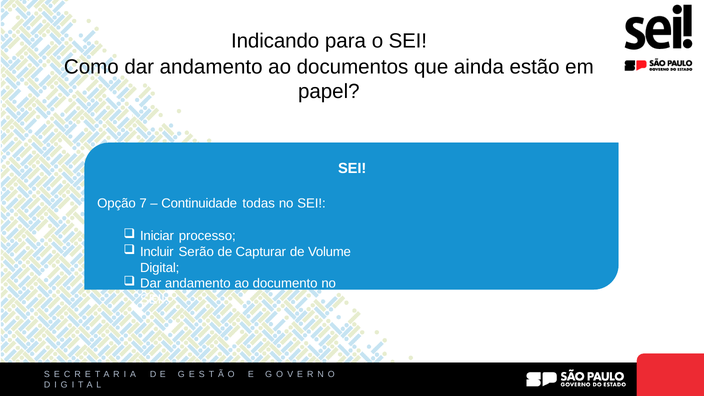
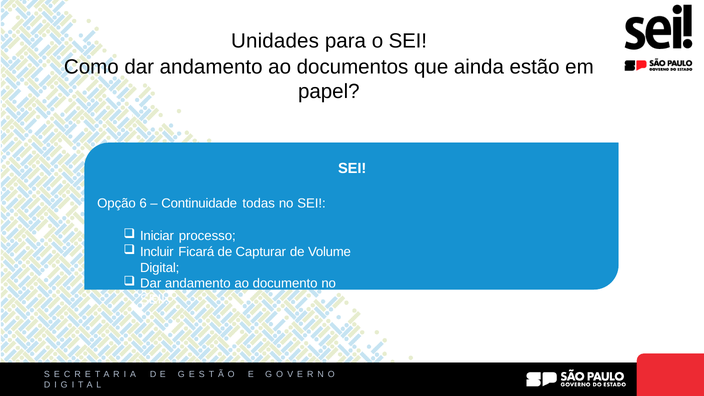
Indicando: Indicando -> Unidades (275, 41)
7: 7 -> 6 (143, 204)
Serão: Serão -> Ficará (196, 252)
